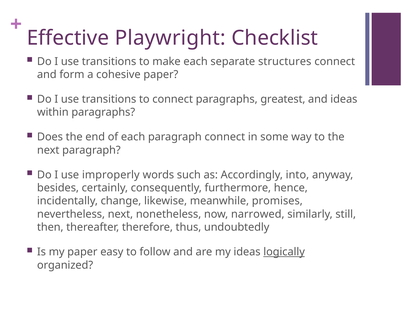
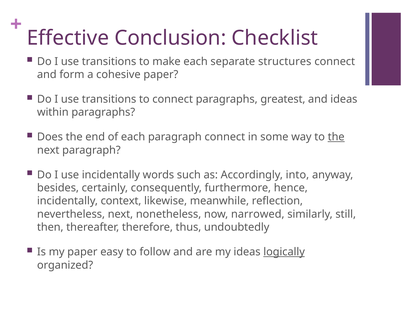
Playwright: Playwright -> Conclusion (170, 38)
the underline: none -> present (336, 137)
use improperly: improperly -> incidentally (111, 175)
change: change -> context (121, 201)
promises: promises -> reflection (277, 201)
